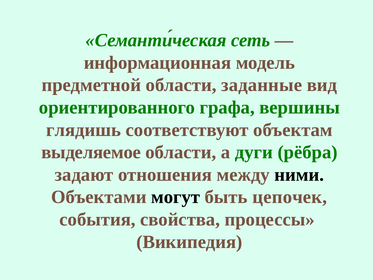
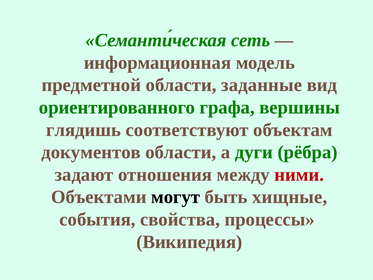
выделяемое: выделяемое -> документов (91, 152)
ними colour: black -> red (299, 175)
цепочек: цепочек -> хищные (290, 197)
